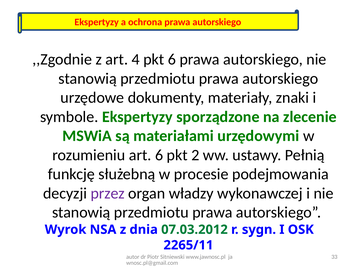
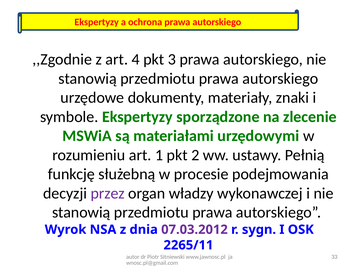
pkt 6: 6 -> 3 (172, 59)
art 6: 6 -> 1 (159, 155)
07.03.2012 colour: green -> purple (194, 230)
